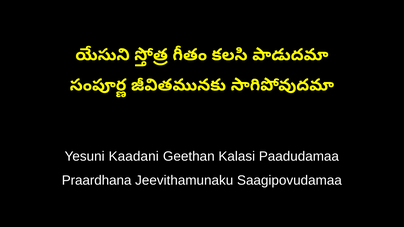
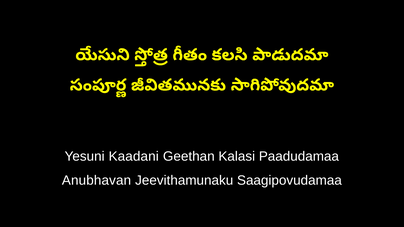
Praardhana: Praardhana -> Anubhavan (97, 181)
